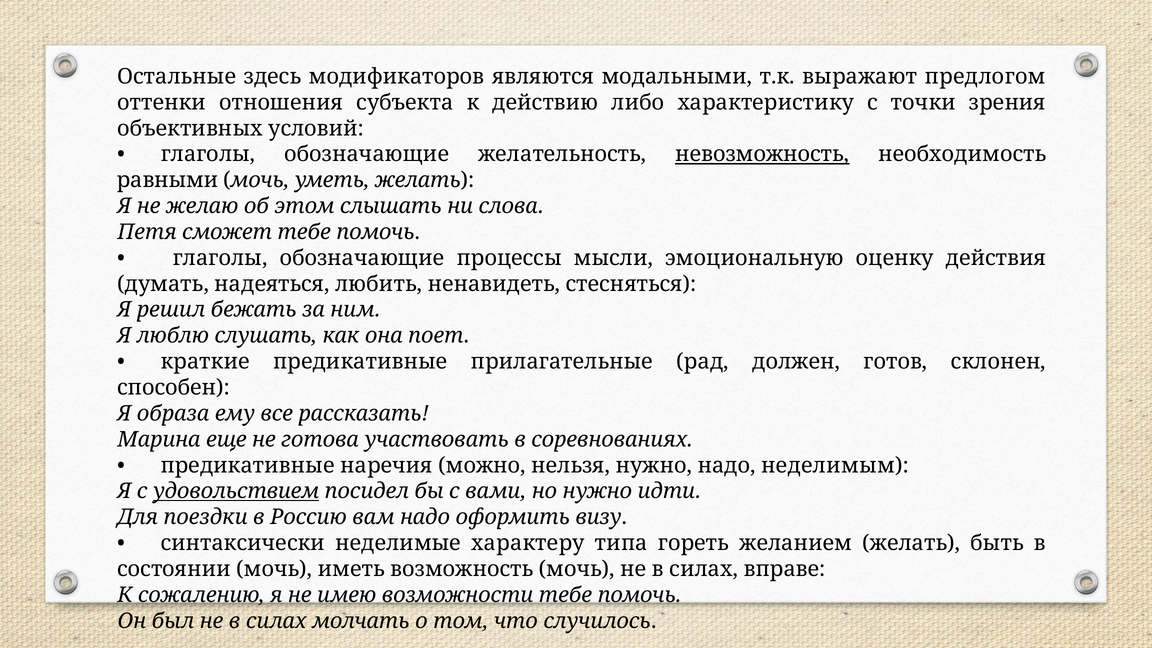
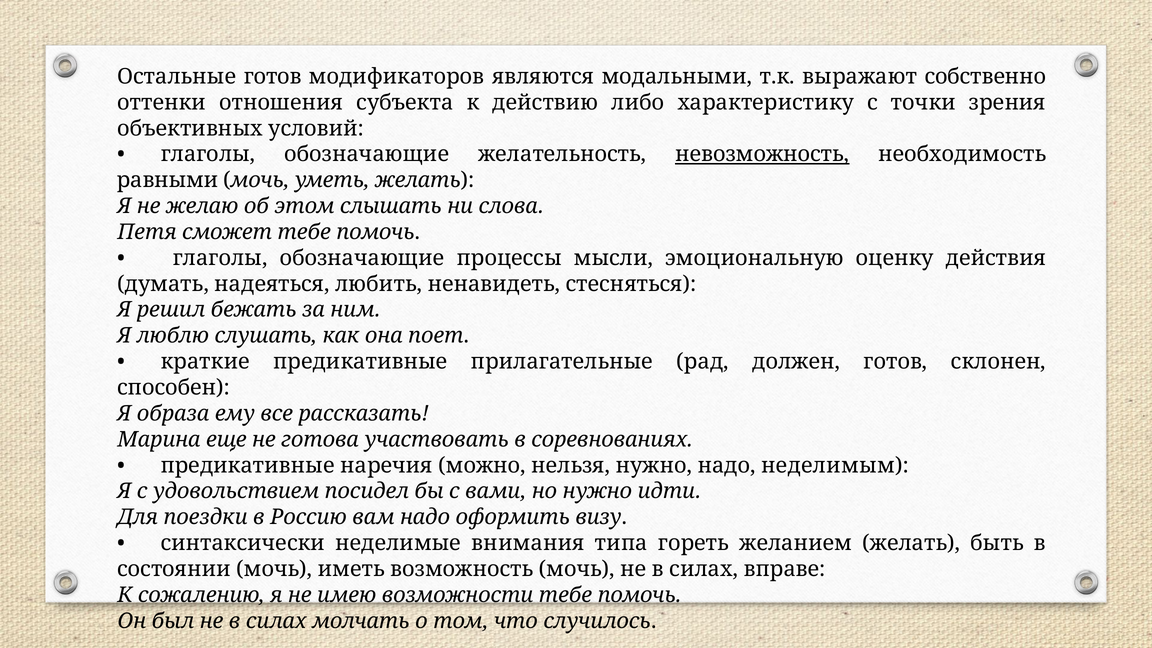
Остальные здесь: здесь -> готов (273, 77)
предлогом: предлогом -> собственно (985, 77)
удовольствием underline: present -> none (236, 491)
характеру: характеру -> внимания (528, 543)
